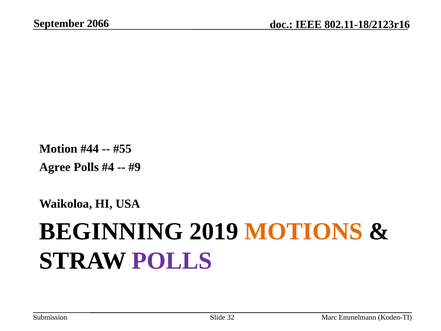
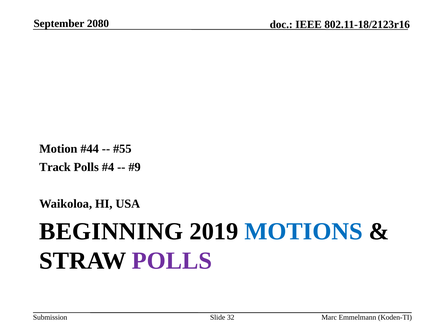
2066: 2066 -> 2080 (98, 23)
Agree: Agree -> Track (55, 167)
MOTIONS colour: orange -> blue (304, 231)
